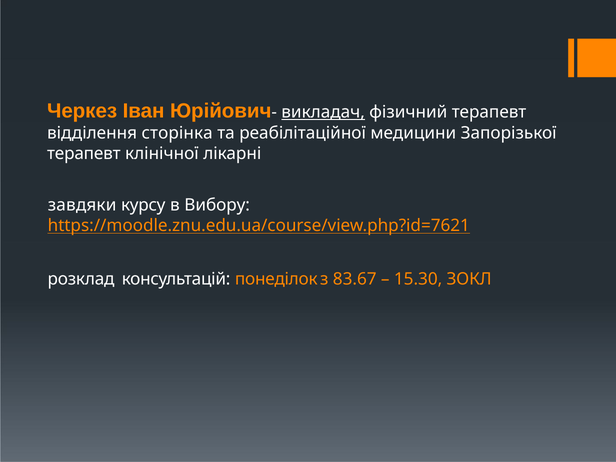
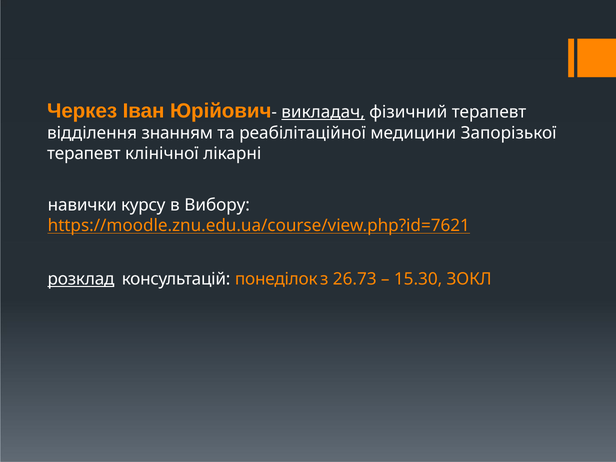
сторінка: сторінка -> знанням (177, 133)
завдяки: завдяки -> навички (82, 205)
розклад underline: none -> present (81, 279)
83.67: 83.67 -> 26.73 (355, 279)
